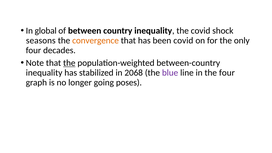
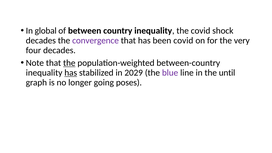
seasons: seasons -> decades (41, 40)
convergence colour: orange -> purple (96, 40)
only: only -> very (242, 40)
has underline: none -> present (71, 73)
2068: 2068 -> 2029 (134, 73)
the four: four -> until (227, 73)
